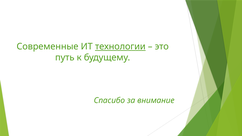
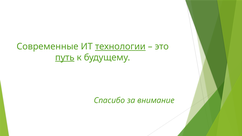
путь underline: none -> present (65, 57)
